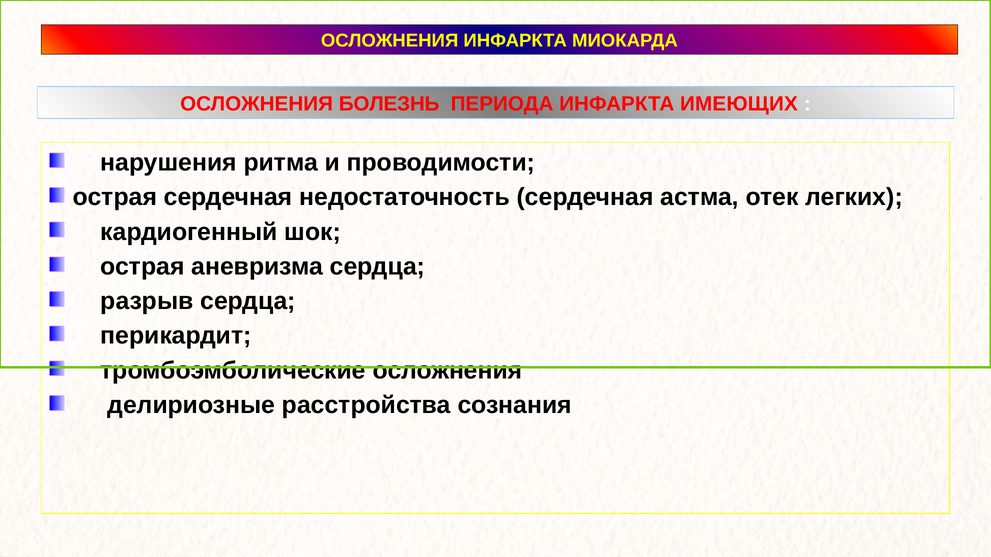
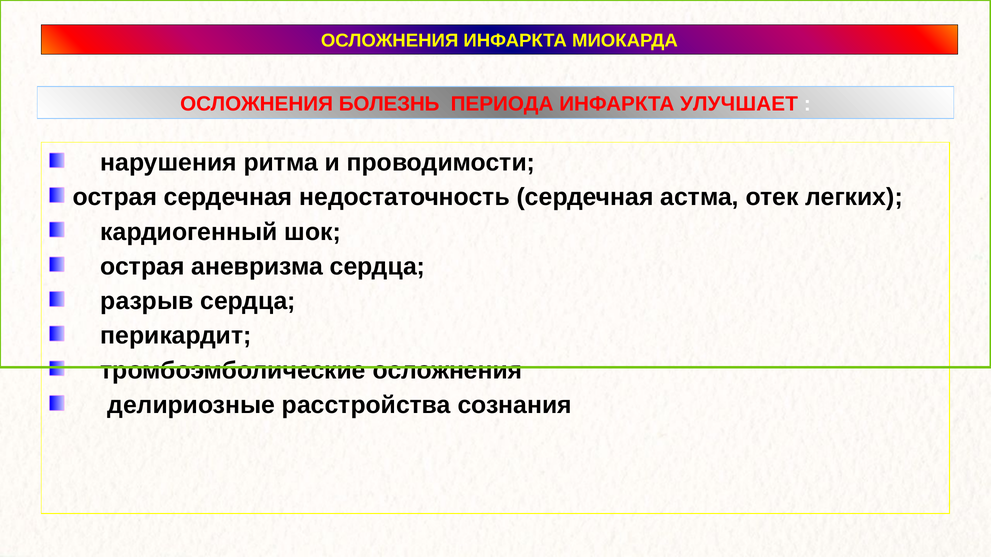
ИМЕЮЩИХ: ИМЕЮЩИХ -> УЛУЧШАЕТ (739, 104)
